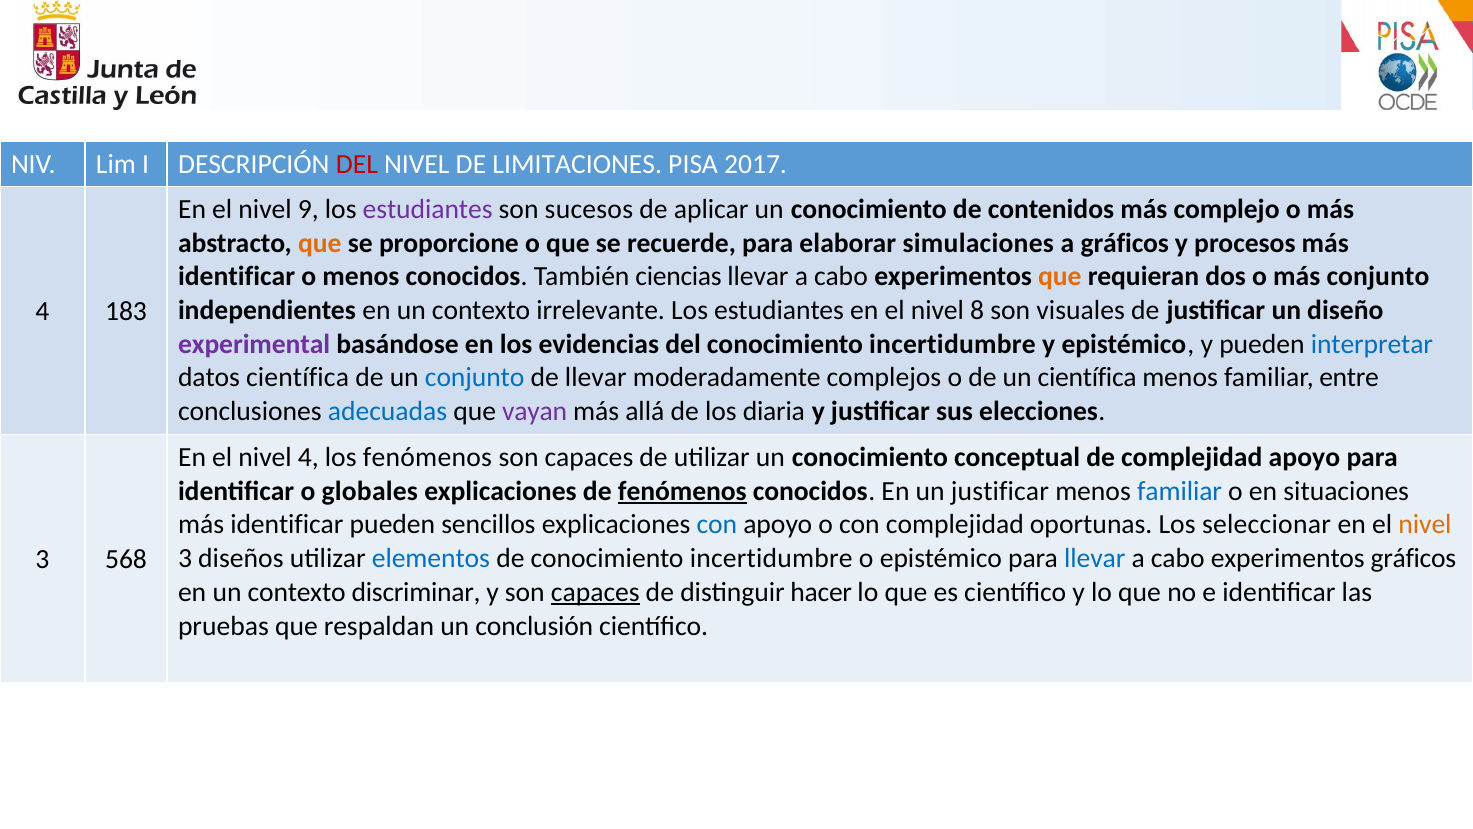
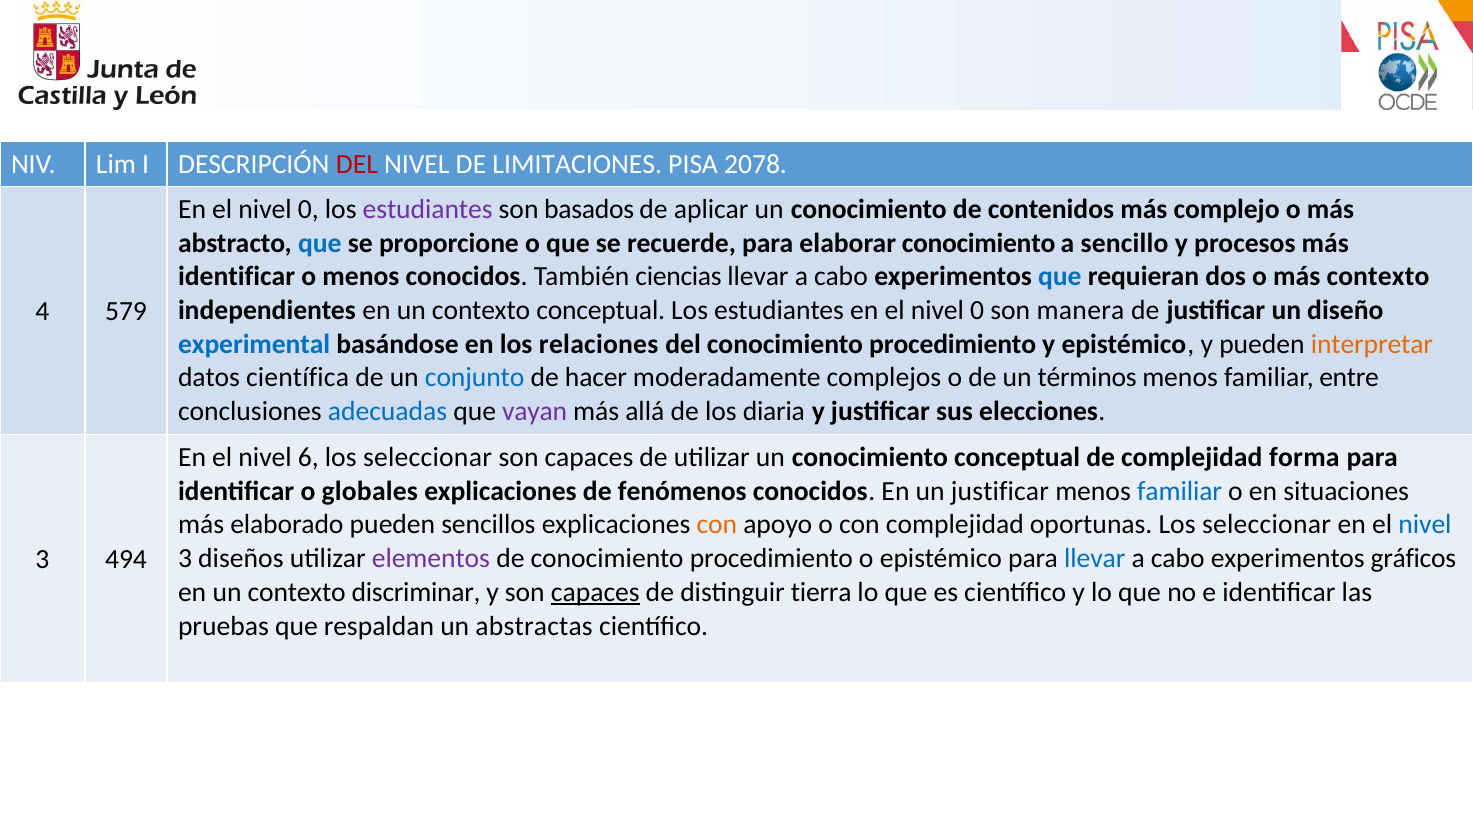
2017: 2017 -> 2078 (756, 164)
9: 9 -> 0 (308, 209)
sucesos: sucesos -> basados (589, 209)
que colour: orange -> blue (320, 243)
elaborar simulaciones: simulaciones -> conocimiento (979, 243)
a gráficos: gráficos -> sencillo (1125, 243)
que colour: orange -> blue (1060, 277)
más conjunto: conjunto -> contexto (1378, 277)
contexto irrelevante: irrelevante -> conceptual (601, 310)
8: 8 -> 0 (977, 310)
visuales: visuales -> manera (1081, 310)
183: 183 -> 579 (126, 311)
experimental colour: purple -> blue (254, 344)
evidencias: evidencias -> relaciones (599, 344)
del conocimiento incertidumbre: incertidumbre -> procedimiento (953, 344)
interpretar colour: blue -> orange (1372, 344)
de llevar: llevar -> hacer (596, 378)
un científica: científica -> términos (1087, 378)
nivel 4: 4 -> 6 (308, 457)
fenómenos: fenómenos -> seleccionar (427, 457)
complejidad apoyo: apoyo -> forma (1304, 457)
fenómenos underline: present -> none (682, 491)
identificar: identificar -> elaborado (287, 525)
con colour: blue -> orange (717, 525)
nivel colour: orange -> blue (1425, 525)
elementos colour: blue -> purple (431, 558)
de conocimiento incertidumbre: incertidumbre -> procedimiento (771, 558)
568: 568 -> 494 (126, 559)
hacer: hacer -> tierra (821, 592)
conclusión: conclusión -> abstractas (534, 626)
